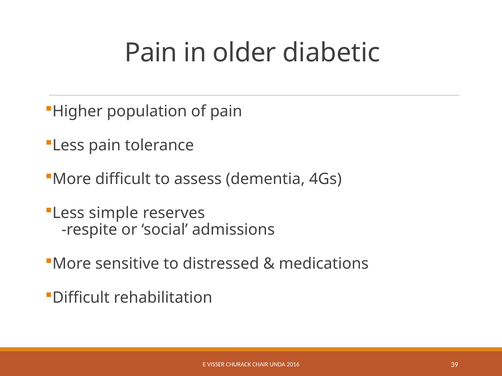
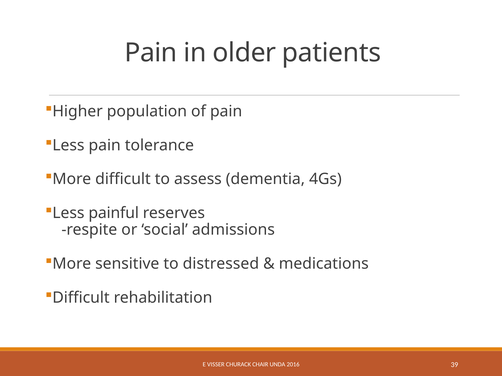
diabetic: diabetic -> patients (331, 53)
simple: simple -> painful (114, 213)
